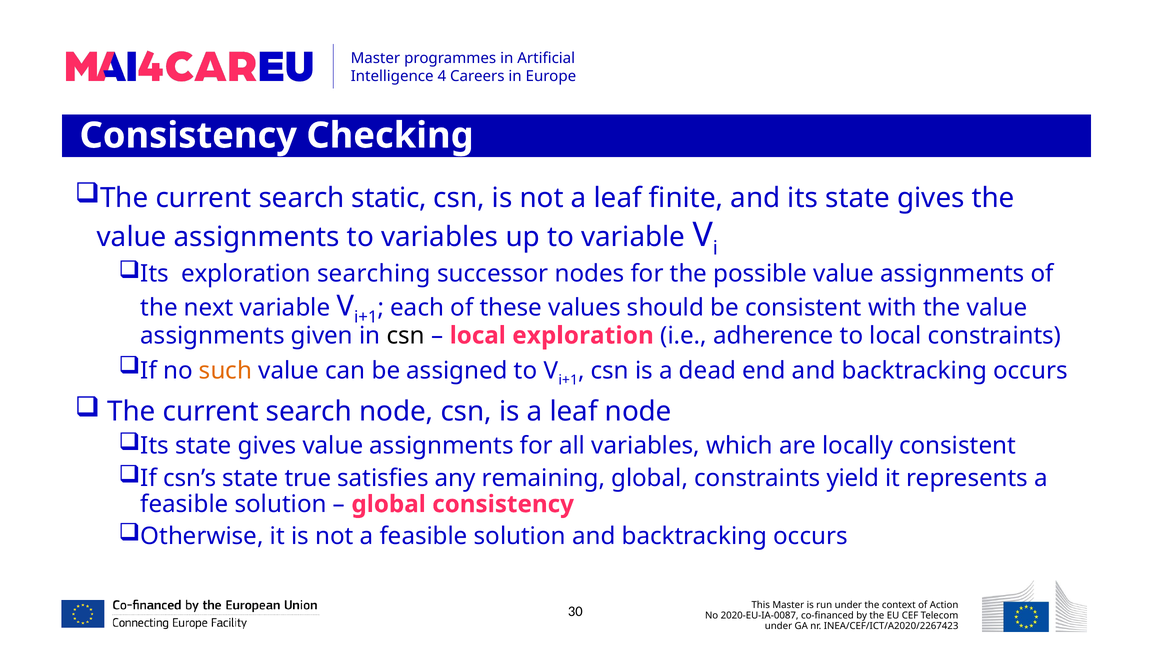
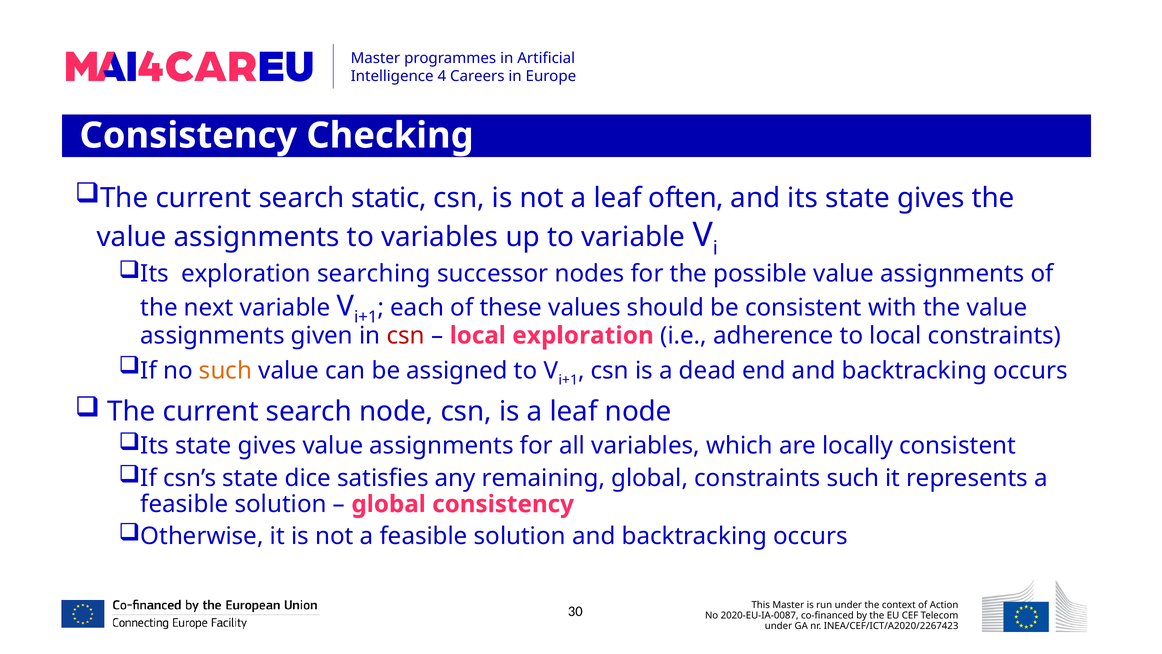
finite: finite -> often (686, 198)
csn colour: black -> red (406, 335)
true: true -> dice (308, 478)
constraints yield: yield -> such (853, 478)
